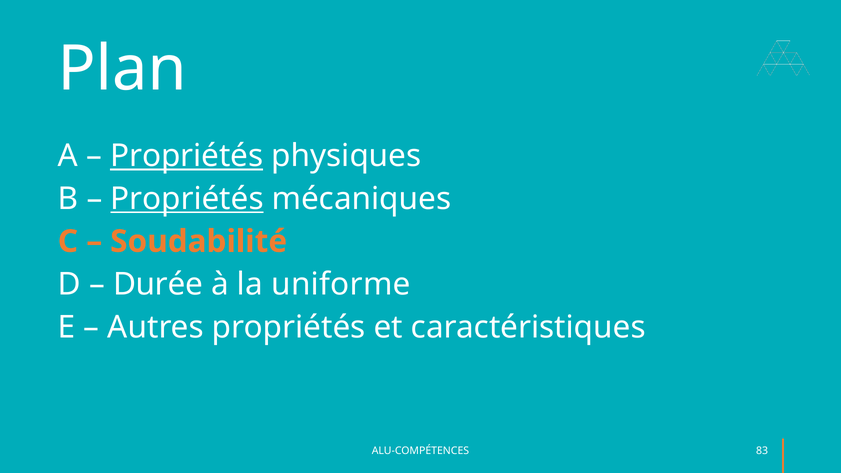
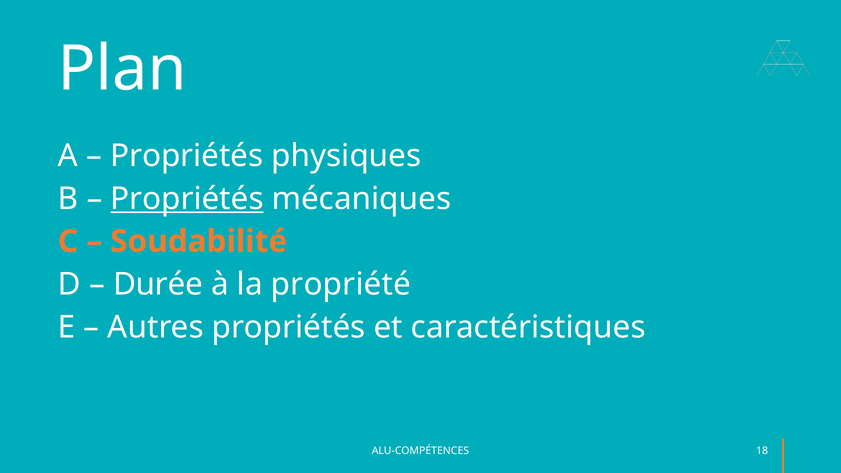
Propriétés underline: present -> none (187, 156)
uniforme: uniforme -> propriété (341, 284)
83: 83 -> 18 (762, 451)
